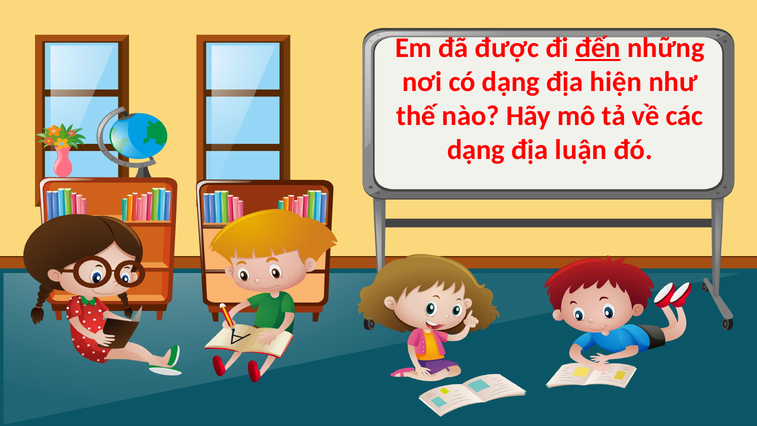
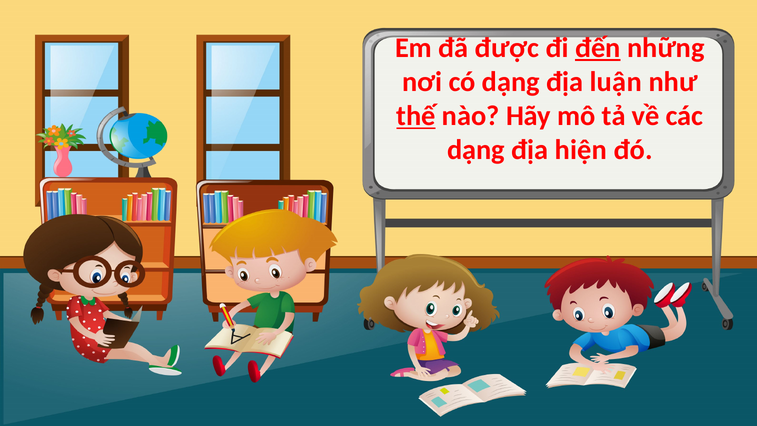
hiện: hiện -> luận (616, 82)
thế underline: none -> present (416, 116)
luận: luận -> hiện (581, 150)
